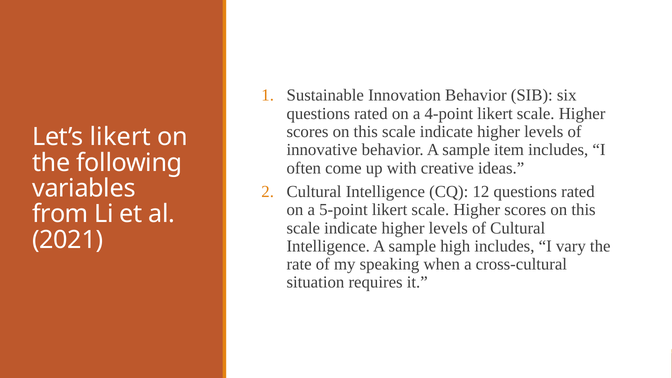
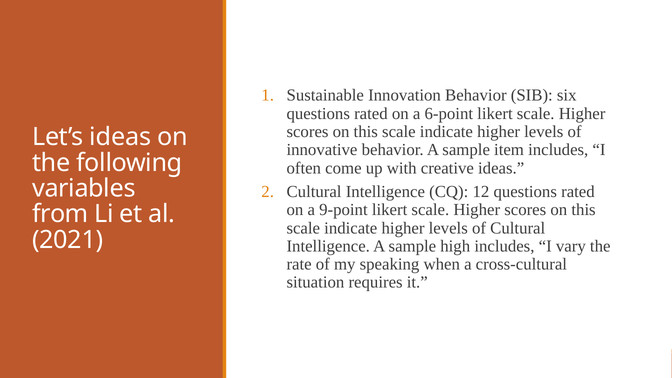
4-point: 4-point -> 6-point (449, 114)
Let’s likert: likert -> ideas (120, 137)
5-point: 5-point -> 9-point (343, 210)
